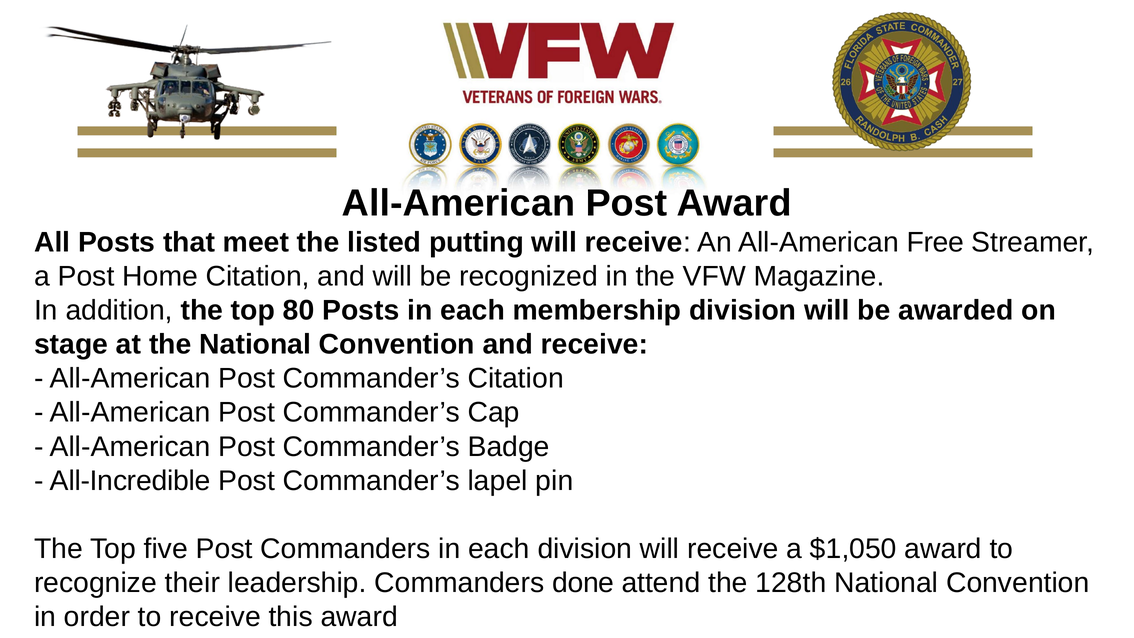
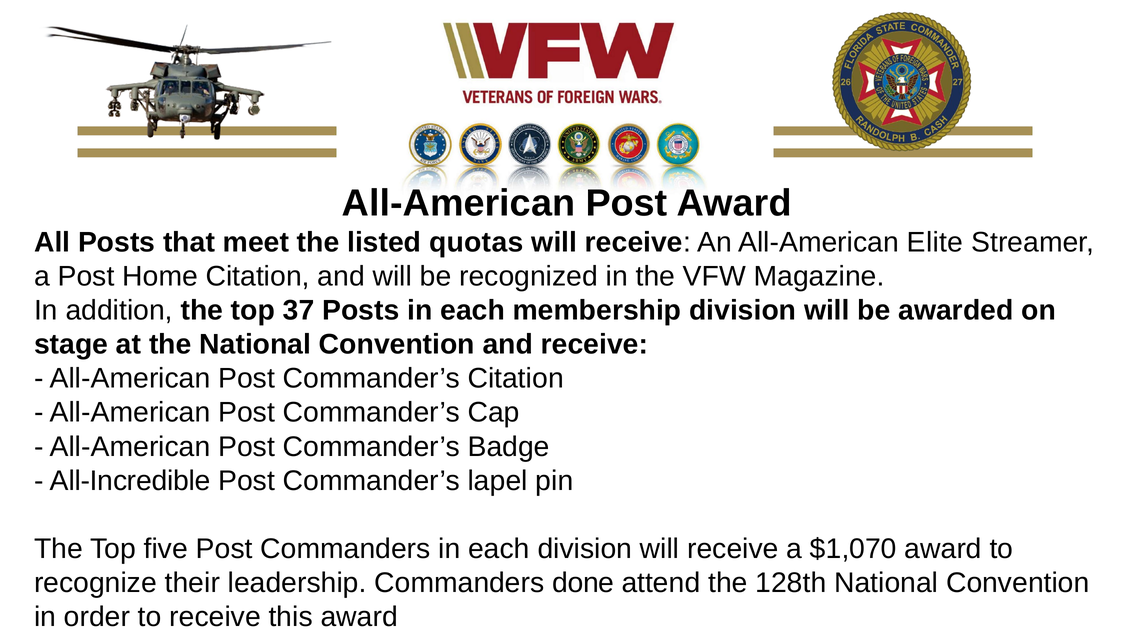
putting: putting -> quotas (476, 242)
Free: Free -> Elite (935, 242)
80: 80 -> 37 (299, 310)
$1,050: $1,050 -> $1,070 (853, 549)
